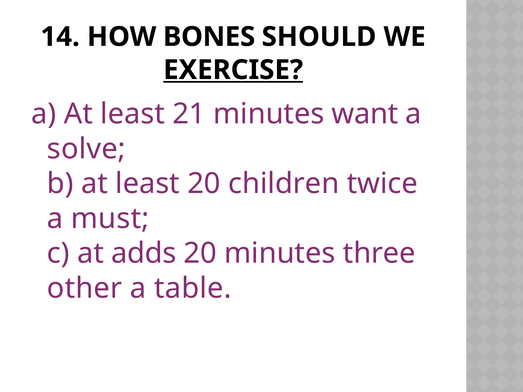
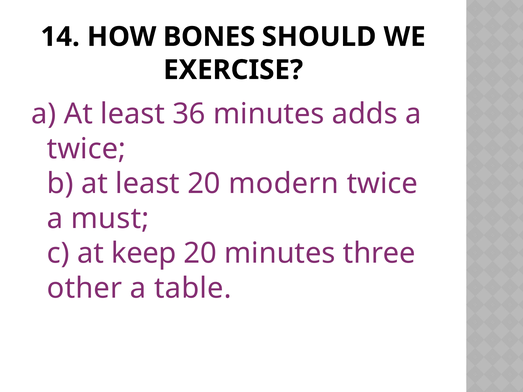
EXERCISE underline: present -> none (233, 70)
21: 21 -> 36 (189, 114)
want: want -> adds (365, 114)
solve: solve -> twice (86, 149)
children: children -> modern (284, 184)
adds: adds -> keep (144, 254)
